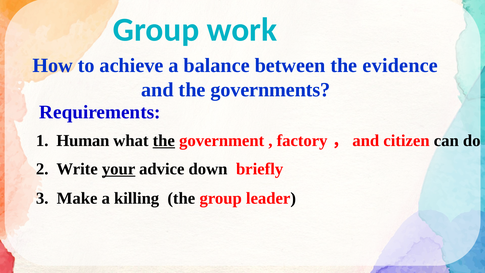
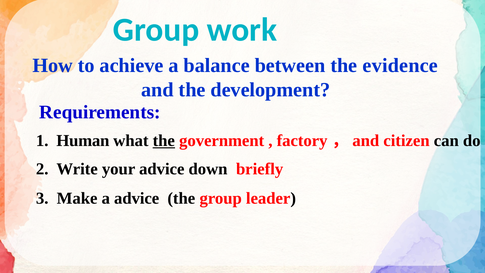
governments: governments -> development (270, 90)
your underline: present -> none (119, 169)
a killing: killing -> advice (137, 198)
